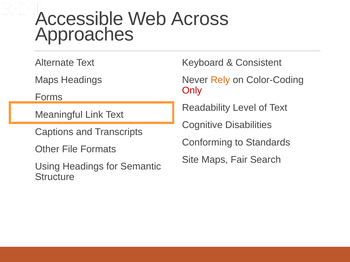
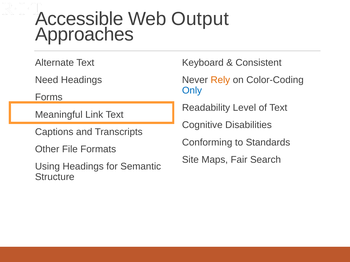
Across: Across -> Output (200, 19)
Maps: Maps -> Need (47, 80)
Only colour: red -> blue (192, 91)
